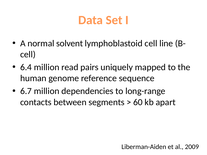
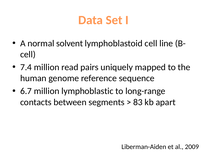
6.4: 6.4 -> 7.4 (26, 67)
dependencies: dependencies -> lymphoblastic (87, 91)
60: 60 -> 83 (138, 102)
